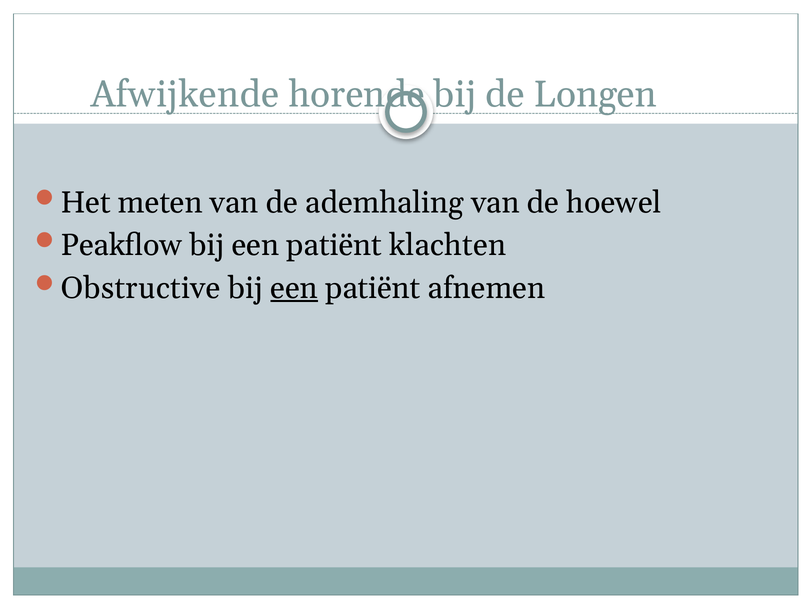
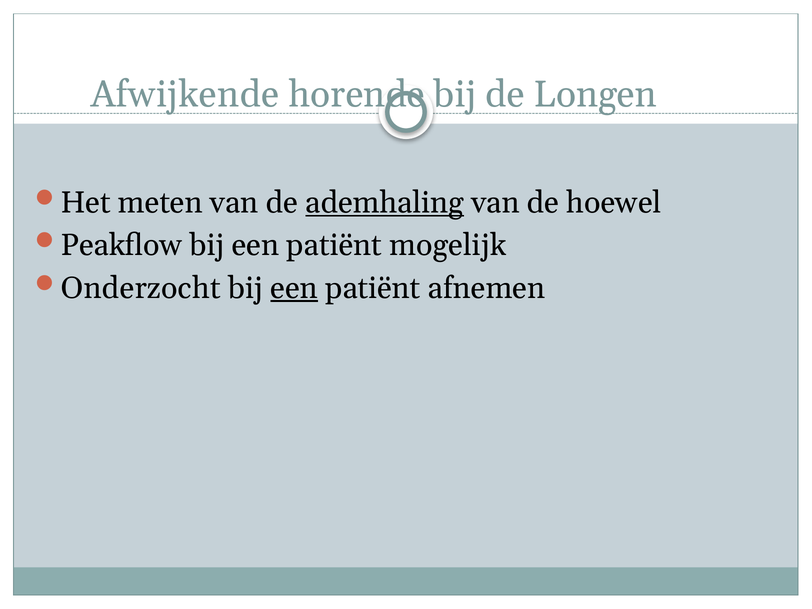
ademhaling underline: none -> present (385, 203)
klachten: klachten -> mogelijk (448, 245)
Obstructive: Obstructive -> Onderzocht (141, 288)
